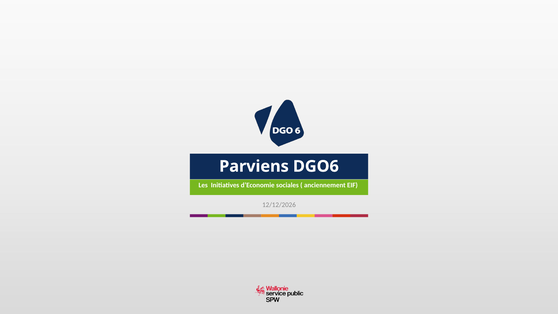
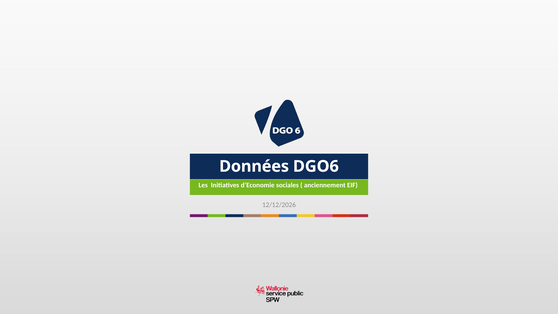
Parviens: Parviens -> Données (254, 166)
